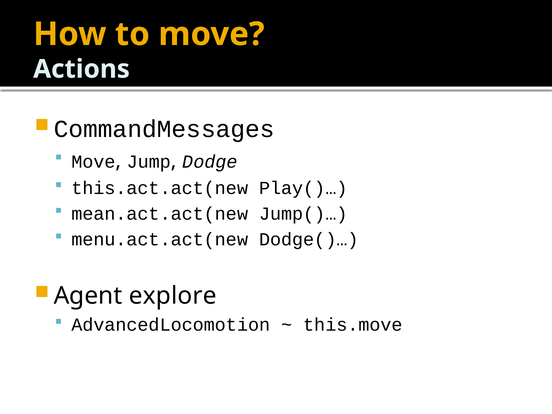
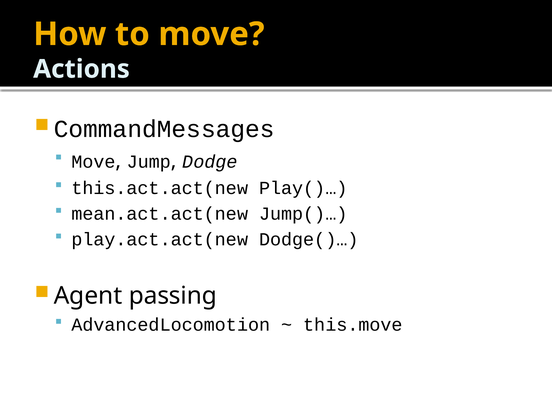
menu.act.act(new: menu.act.act(new -> play.act.act(new (160, 240)
explore: explore -> passing (173, 296)
